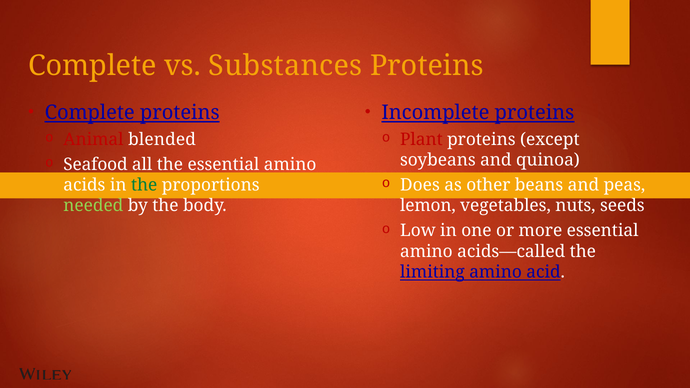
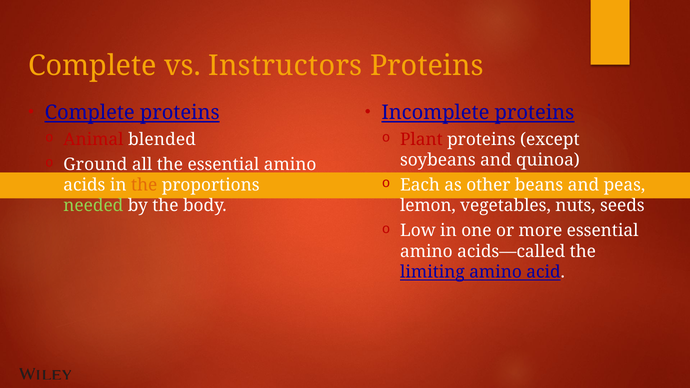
Substances: Substances -> Instructors (285, 66)
Seafood: Seafood -> Ground (95, 164)
Does: Does -> Each (420, 185)
the colour: green -> orange (144, 185)
